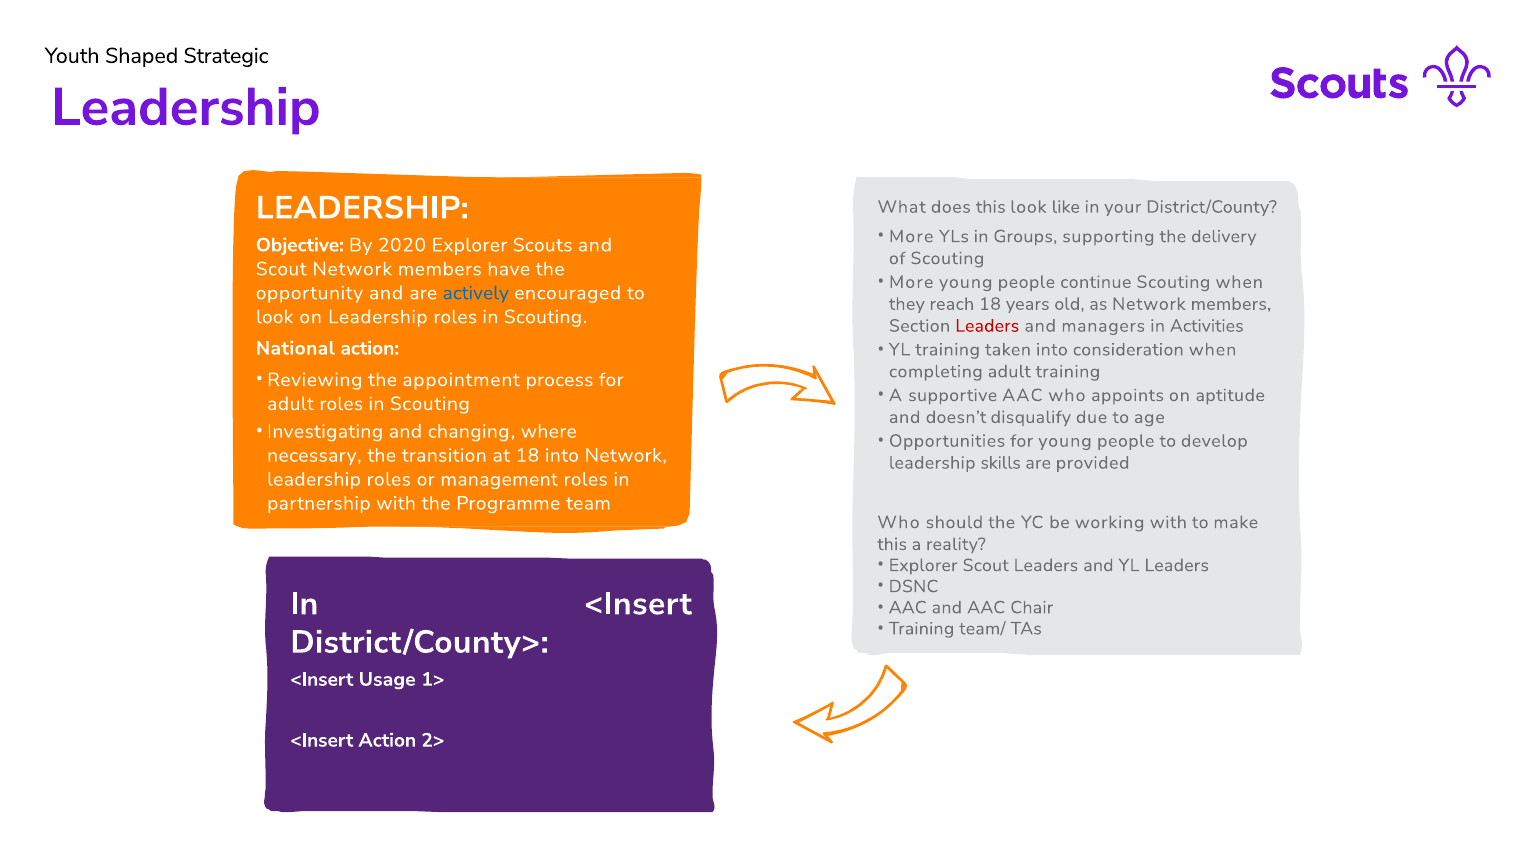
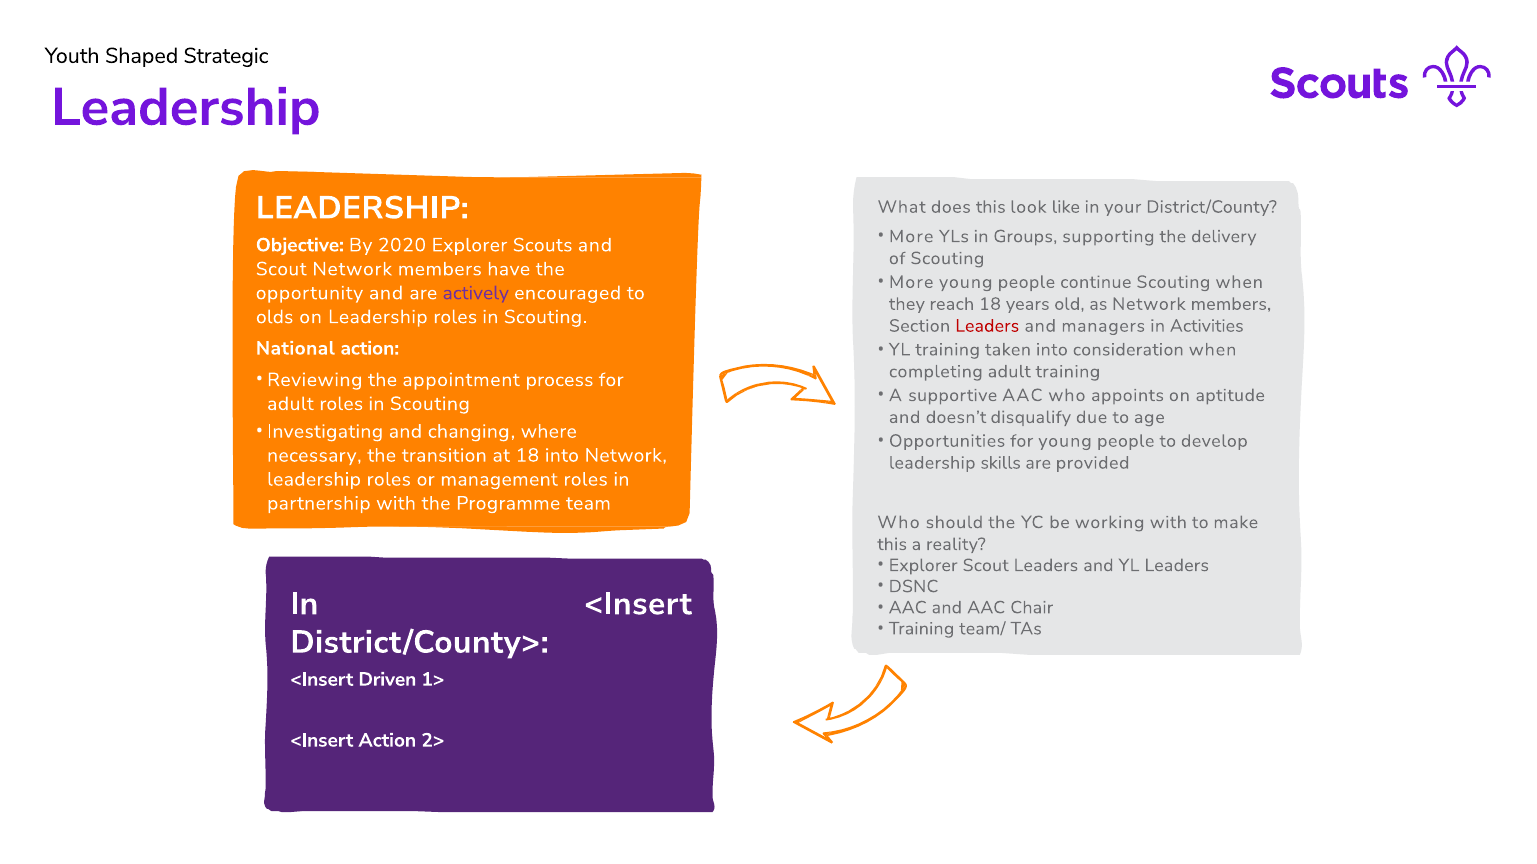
actively colour: blue -> purple (476, 293)
look: look -> olds (275, 317)
Usage: Usage -> Driven (387, 680)
